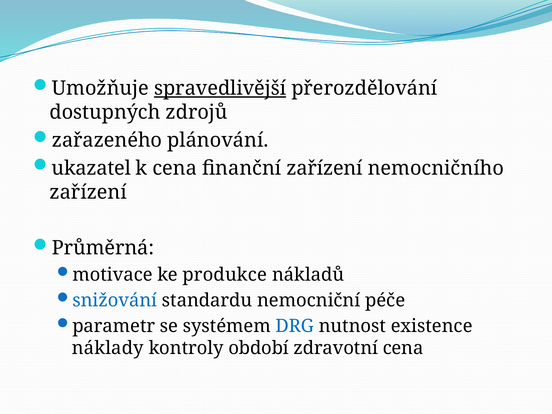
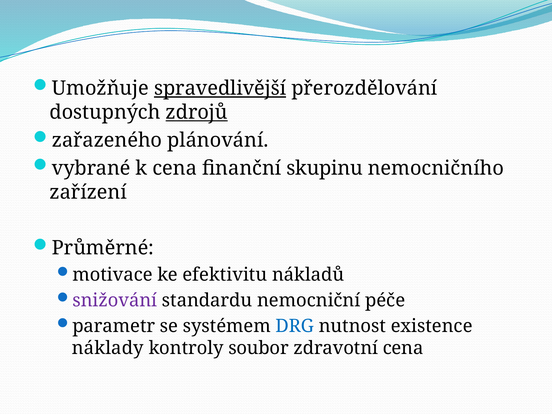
zdrojů underline: none -> present (197, 112)
ukazatel: ukazatel -> vybrané (91, 168)
finanční zařízení: zařízení -> skupinu (325, 168)
Průměrná: Průměrná -> Průměrné (103, 248)
produkce: produkce -> efektivitu (225, 275)
snižování colour: blue -> purple (115, 300)
období: období -> soubor (259, 348)
